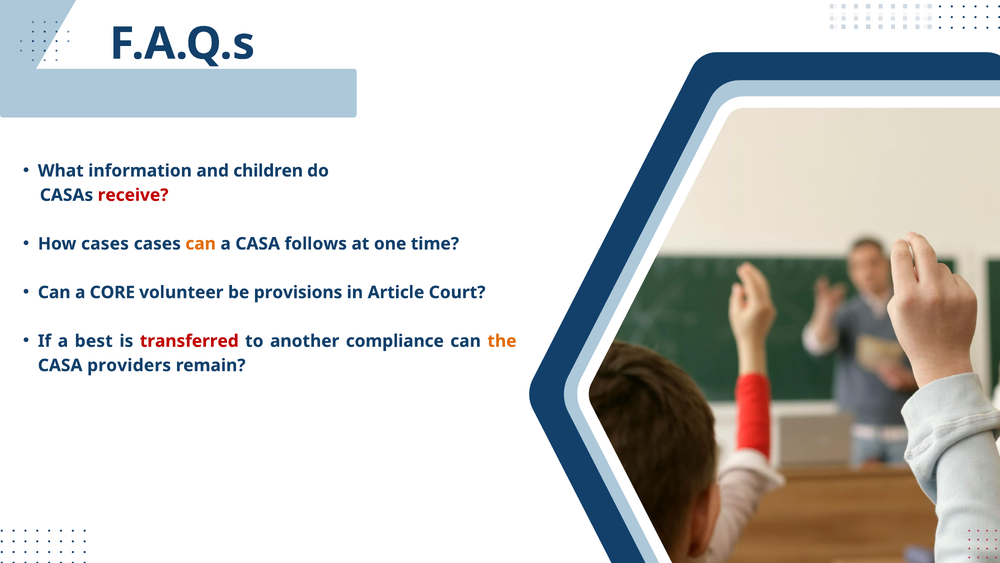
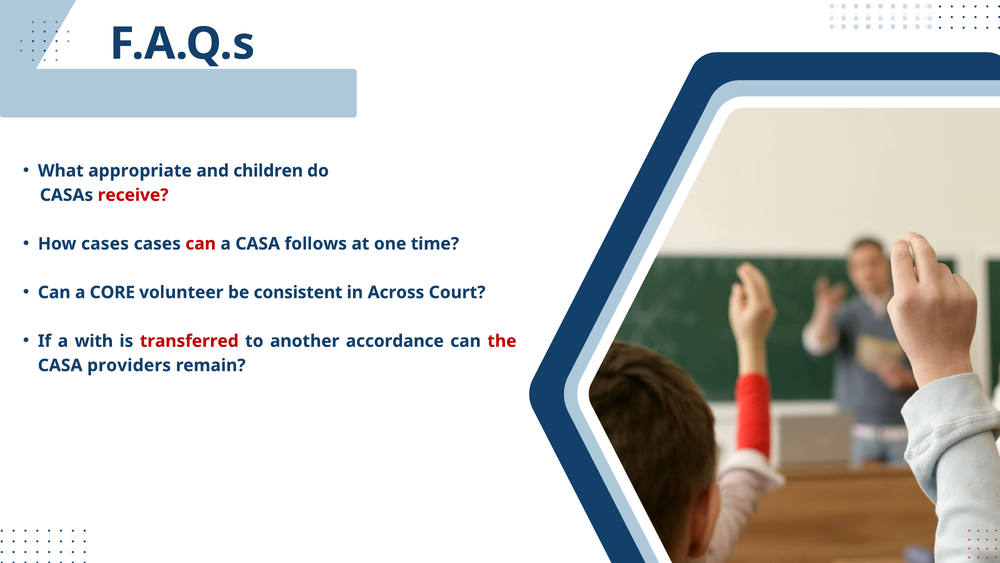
information: information -> appropriate (140, 171)
can colour: orange -> red (201, 244)
provisions: provisions -> consistent (298, 292)
Article: Article -> Across (396, 292)
best: best -> with (94, 341)
compliance: compliance -> accordance (395, 341)
the colour: orange -> red (502, 341)
